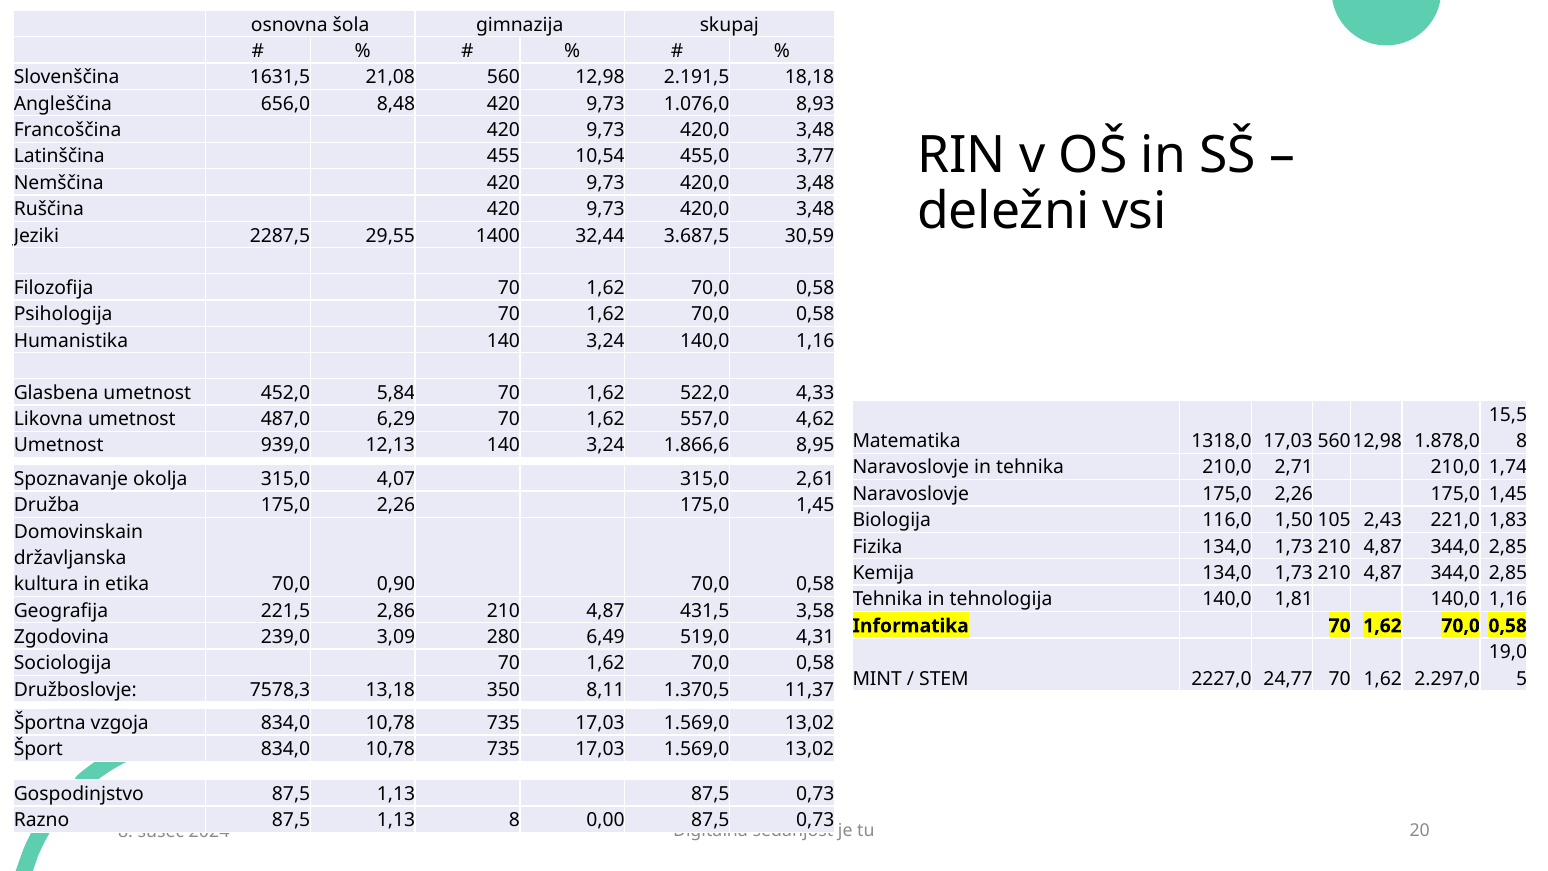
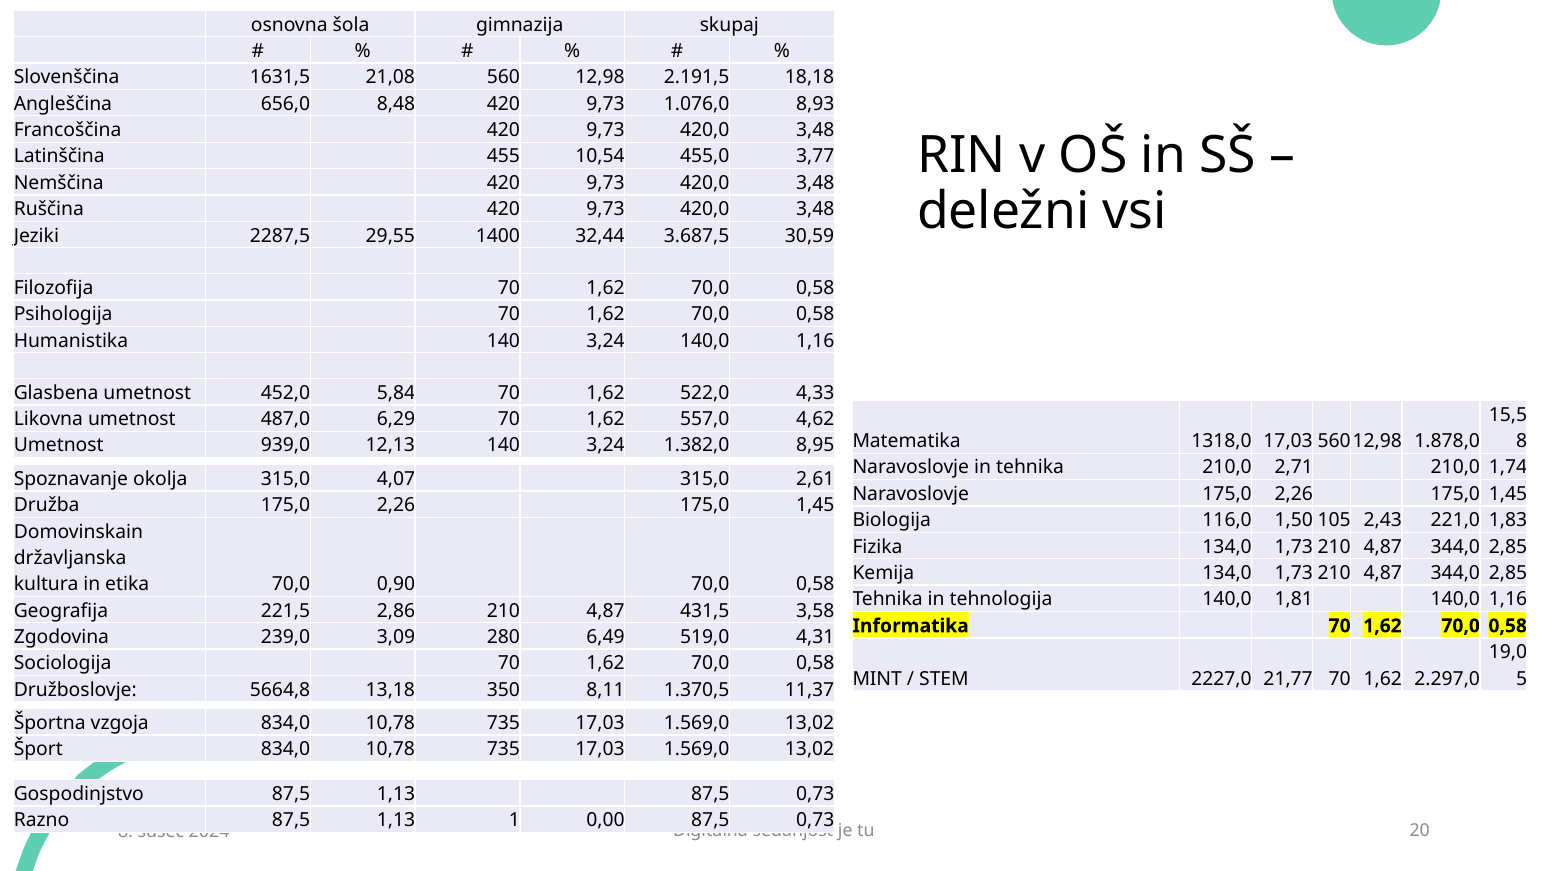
1.866,6: 1.866,6 -> 1.382,0 (697, 445)
24,77: 24,77 -> 21,77 (1288, 678)
7578,3: 7578,3 -> 5664,8 (280, 690)
1,13 8: 8 -> 1 (514, 820)
